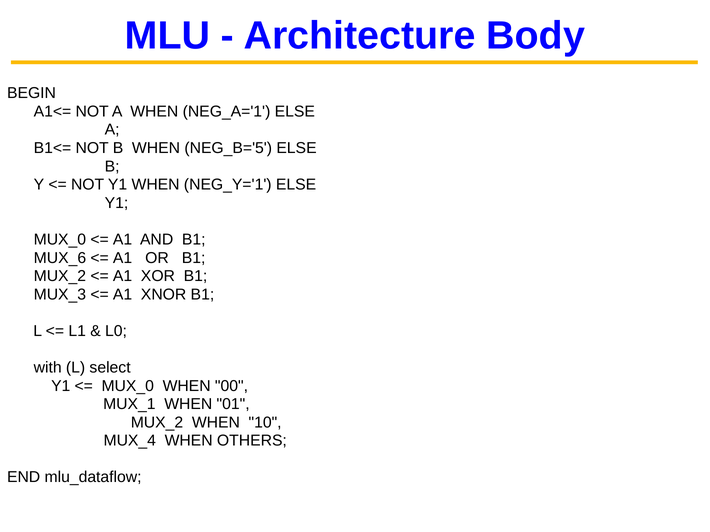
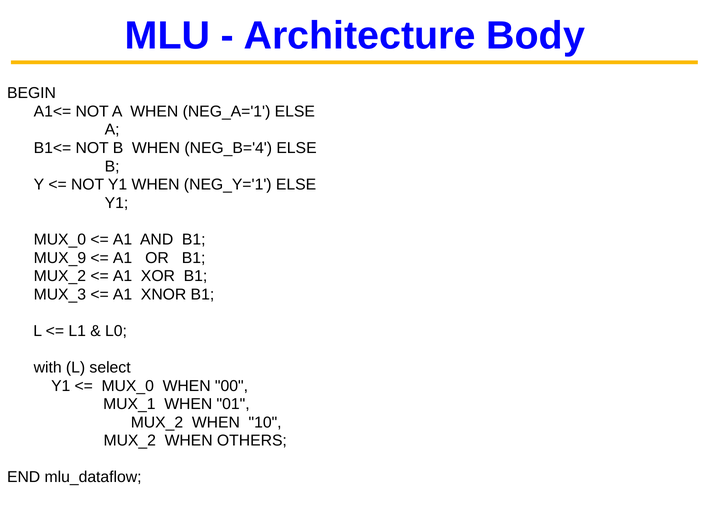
NEG_B='5: NEG_B='5 -> NEG_B='4 (228, 148)
MUX_6: MUX_6 -> MUX_9 (60, 258)
MUX_4: MUX_4 -> MUX_2 (130, 441)
